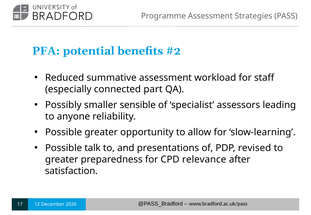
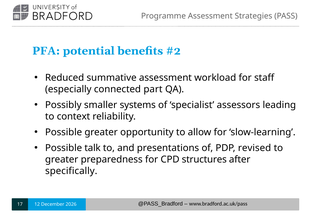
sensible: sensible -> systems (138, 105)
anyone: anyone -> context (73, 117)
relevance: relevance -> structures (204, 160)
satisfaction: satisfaction -> specifically (71, 171)
